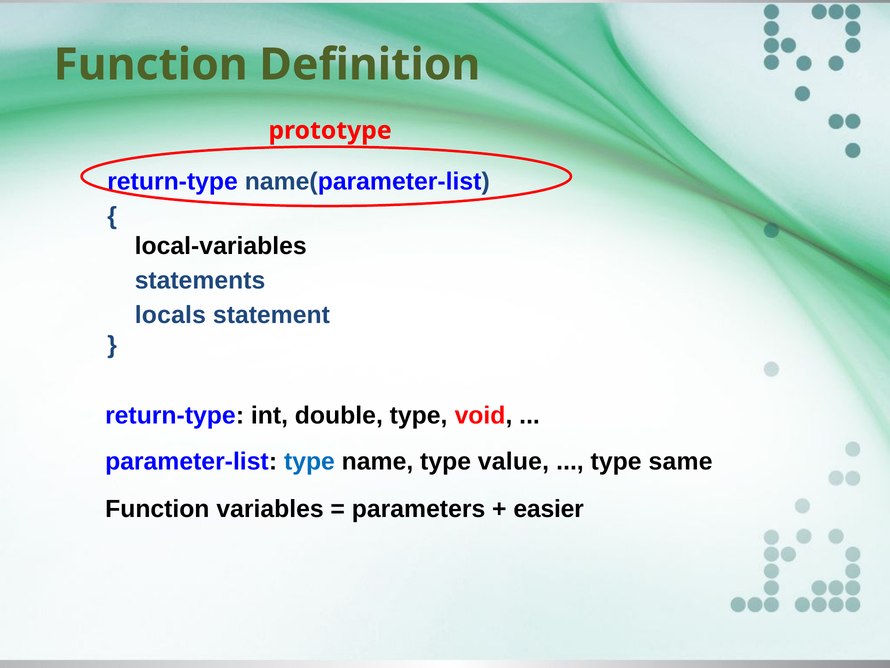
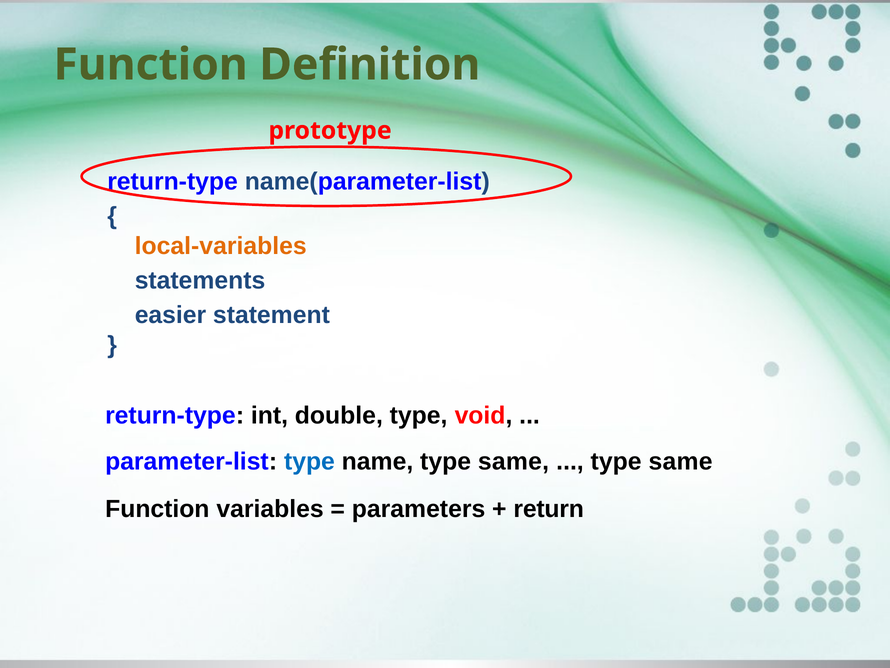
local-variables colour: black -> orange (221, 246)
locals: locals -> easier (170, 315)
name type value: value -> same (513, 461)
easier: easier -> return (549, 509)
